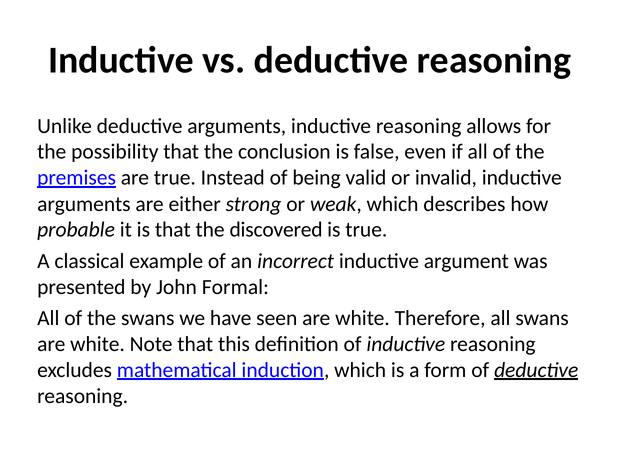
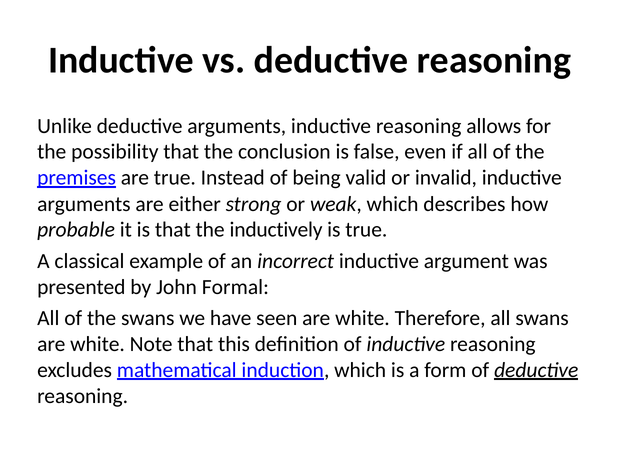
discovered: discovered -> inductively (276, 230)
